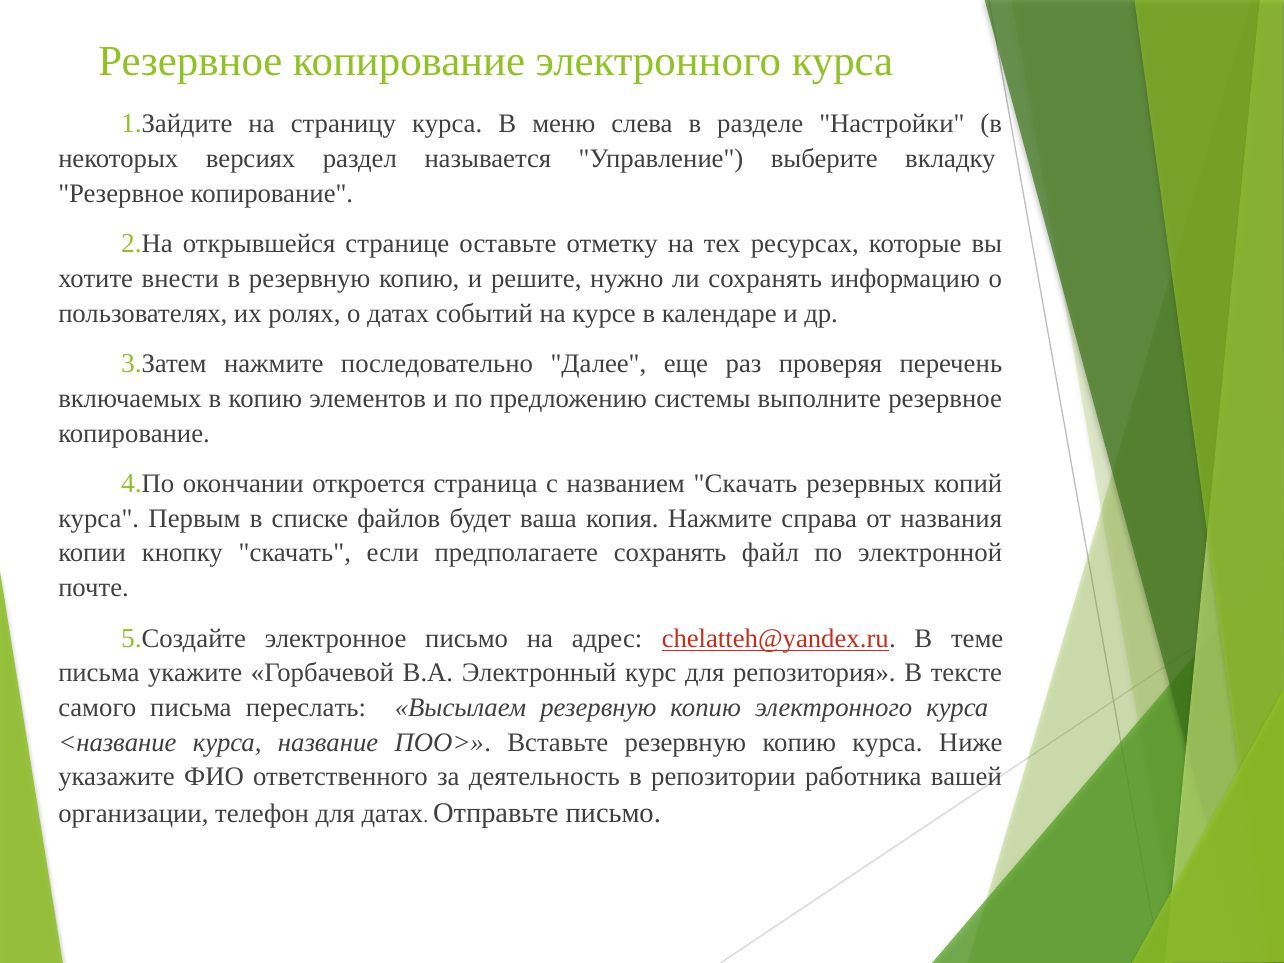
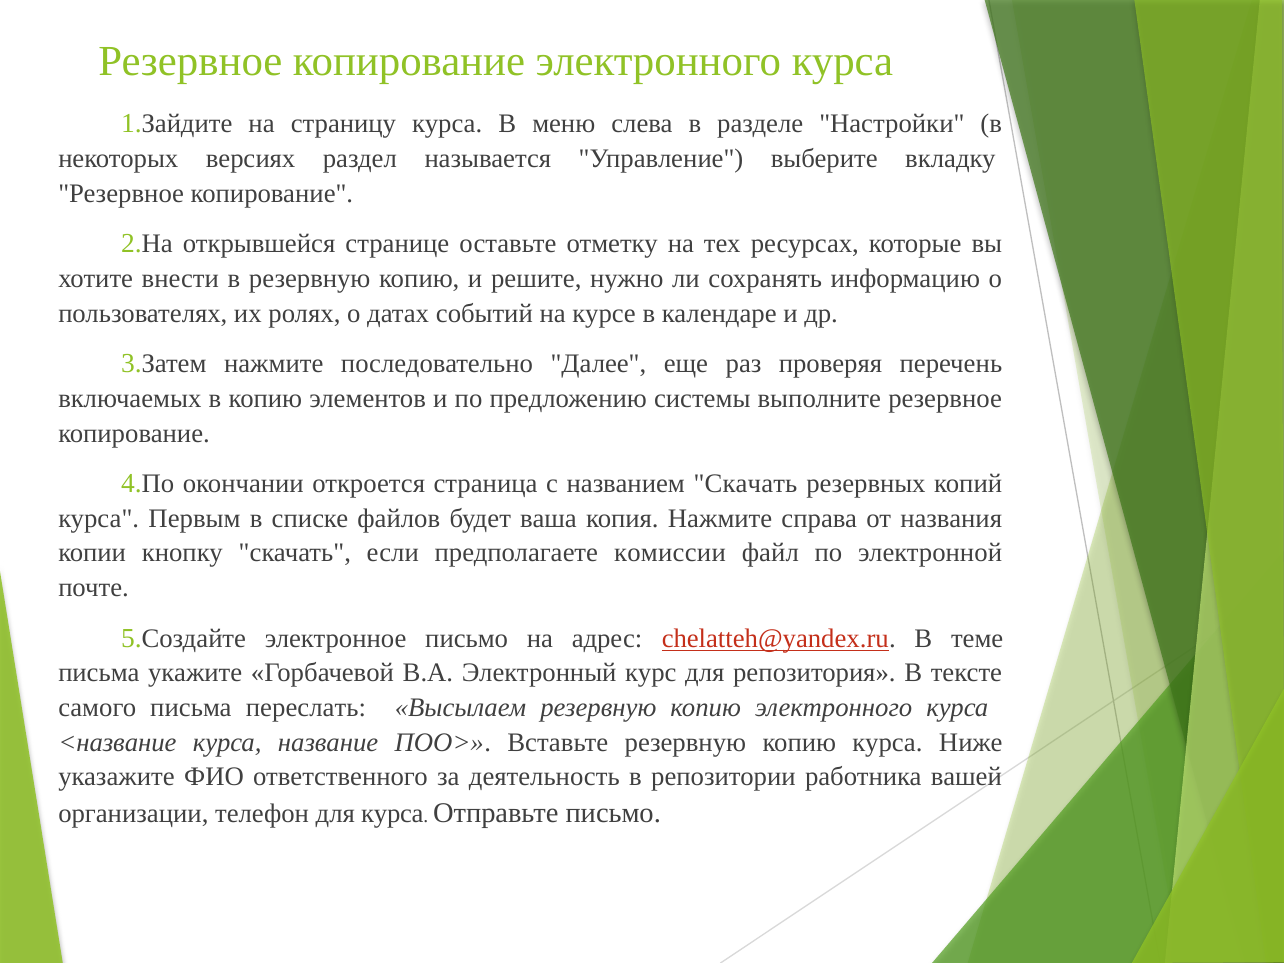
предполагаете сохранять: сохранять -> комиссии (670, 553)
для датах: датах -> курса (392, 813)
